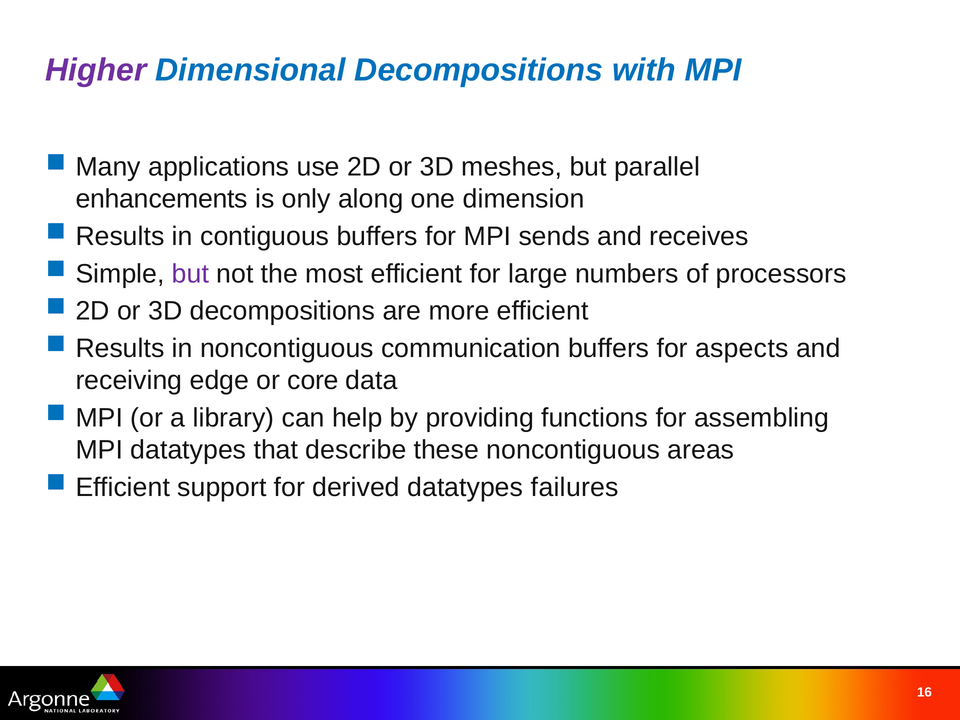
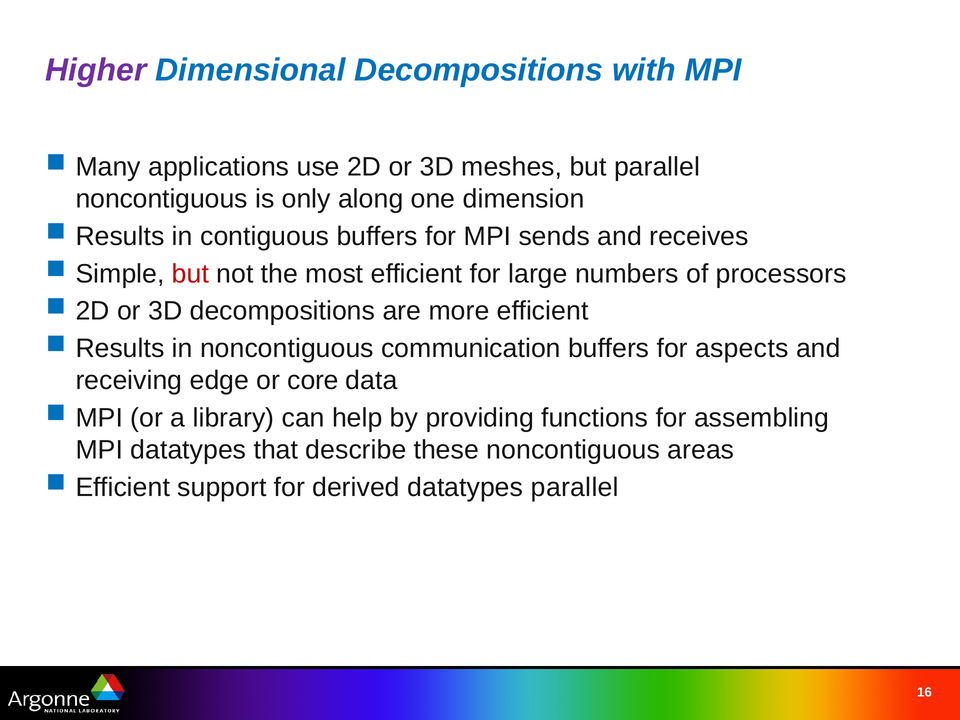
enhancements: enhancements -> noncontiguous (162, 199)
but colour: purple -> red (191, 274)
datatypes failures: failures -> parallel (575, 487)
